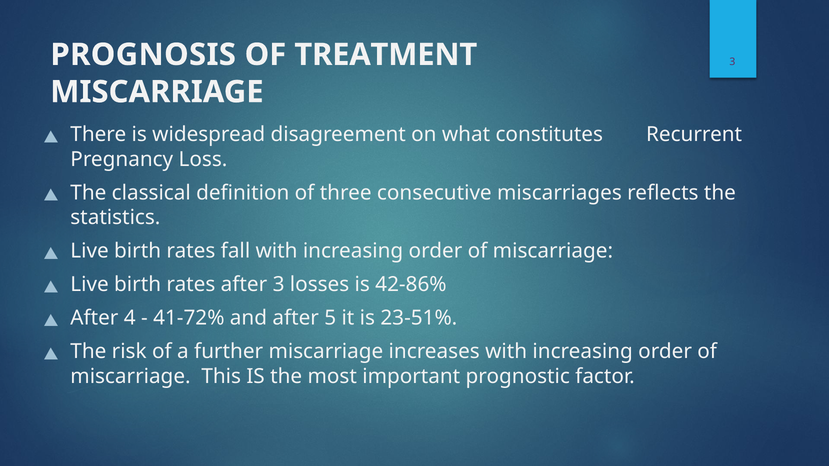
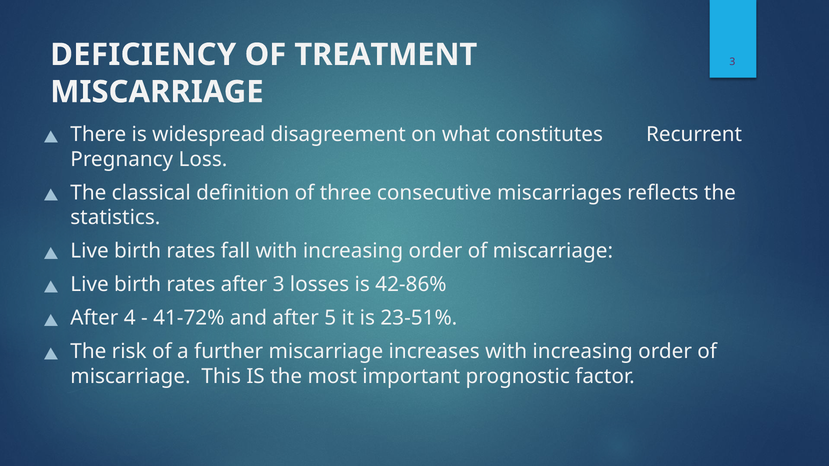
PROGNOSIS: PROGNOSIS -> DEFICIENCY (143, 55)
